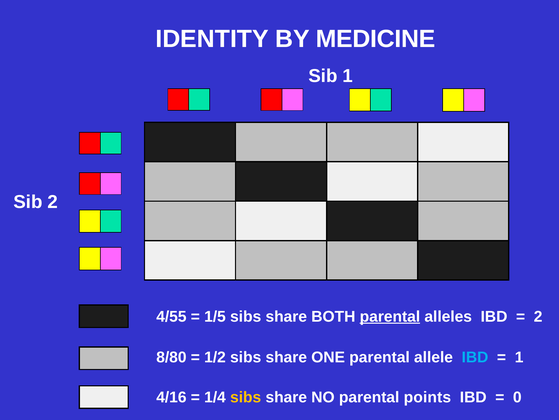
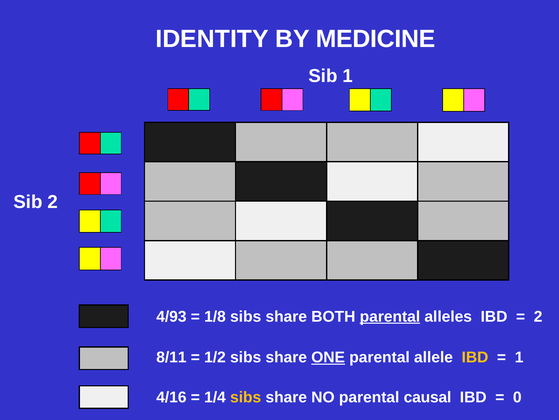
4/55: 4/55 -> 4/93 (171, 316)
1/5: 1/5 -> 1/8 (215, 316)
8/80: 8/80 -> 8/11 (171, 357)
ONE underline: none -> present (328, 357)
IBD colour: light blue -> yellow (475, 357)
points: points -> causal (428, 397)
